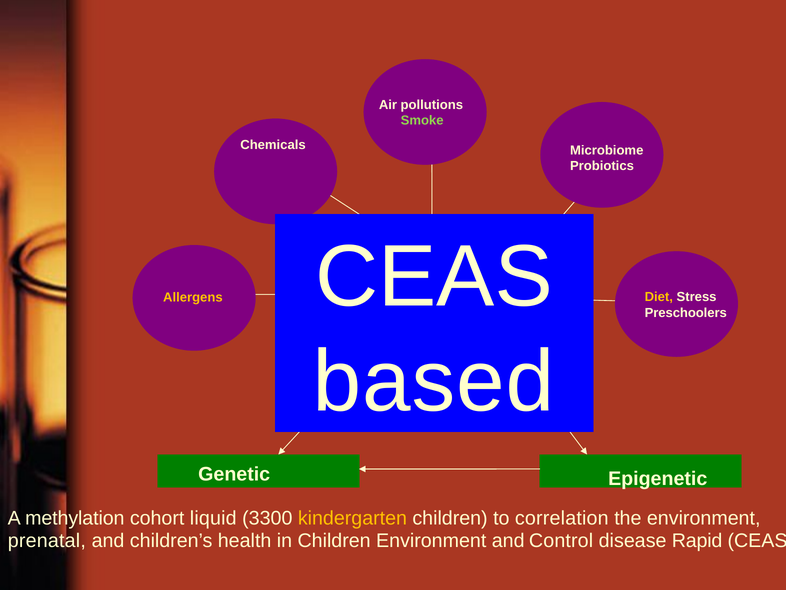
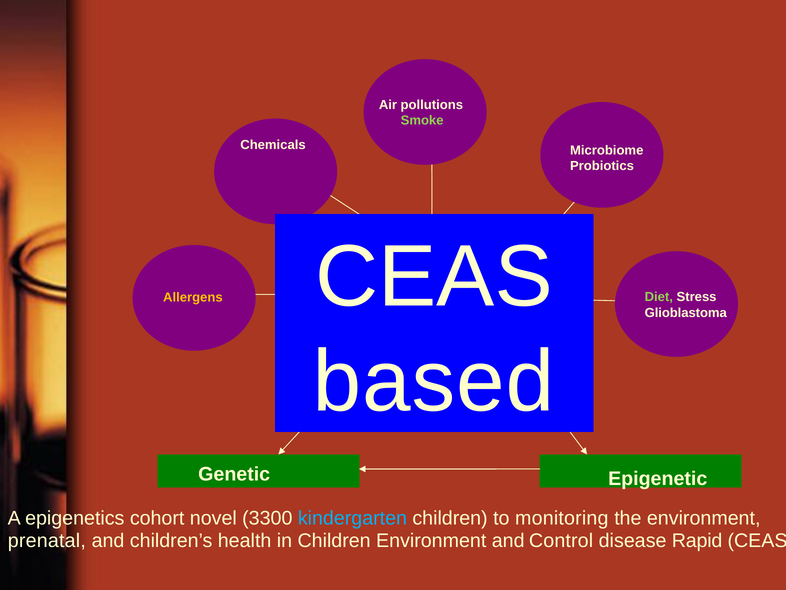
Diet colour: yellow -> light green (659, 297)
Preschoolers: Preschoolers -> Glioblastoma (686, 312)
methylation: methylation -> epigenetics (75, 518)
liquid: liquid -> novel (213, 518)
kindergarten colour: yellow -> light blue (352, 518)
correlation: correlation -> monitoring (562, 518)
